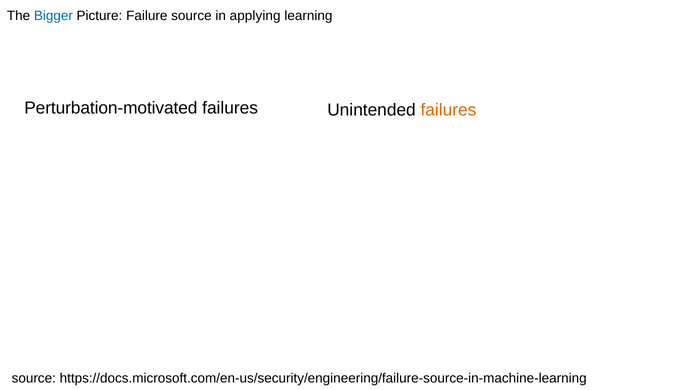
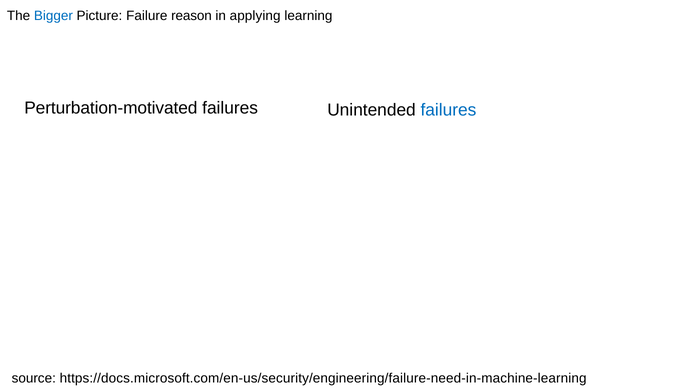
Failure source: source -> reason (191, 16)
failures colour: orange -> blue (448, 110)
https://docs.microsoft.com/en-us/security/engineering/failure-source-in-machine-learning: https://docs.microsoft.com/en-us/security/engineering/failure-source-in-machine-learning -> https://docs.microsoft.com/en-us/security/engineering/failure-need-in-machine-learning (323, 378)
